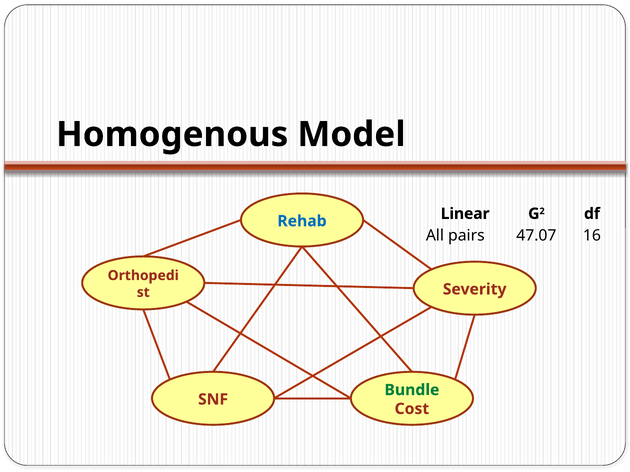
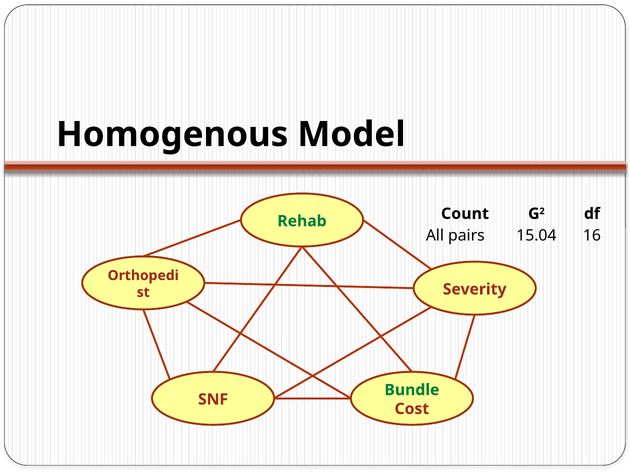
Linear: Linear -> Count (465, 214)
Rehab colour: blue -> green (302, 221)
47.07: 47.07 -> 15.04 (536, 236)
